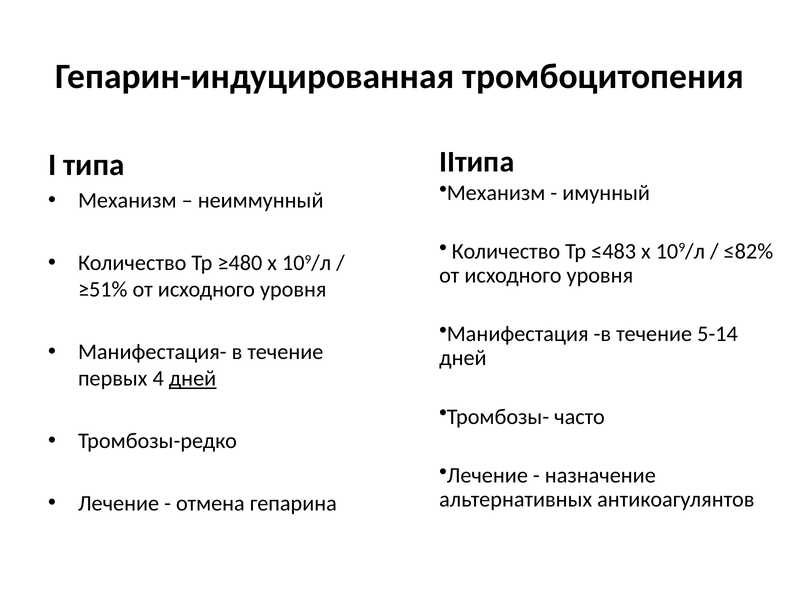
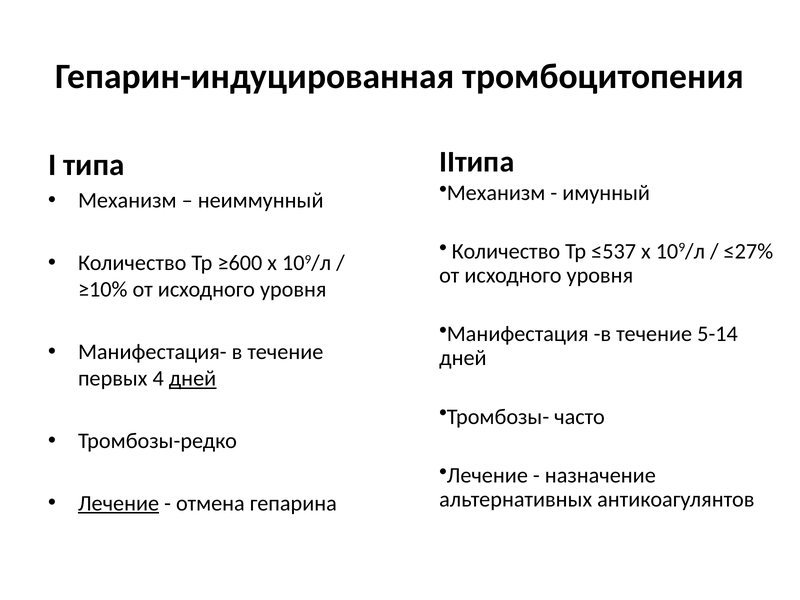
≤483: ≤483 -> ≤537 (614, 251)
≤82%: ≤82% -> ≤27% (748, 251)
≥480: ≥480 -> ≥600 (240, 263)
≥51%: ≥51% -> ≥10% (103, 290)
Лечение underline: none -> present (119, 503)
